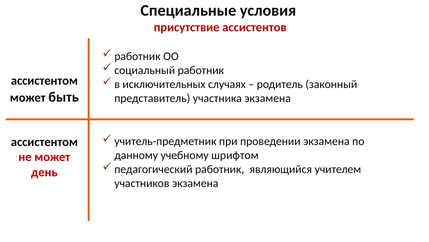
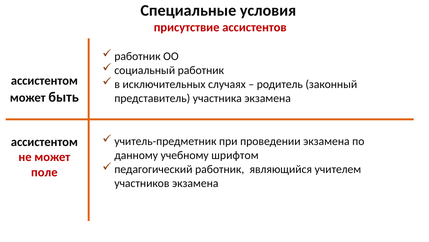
день: день -> поле (44, 172)
